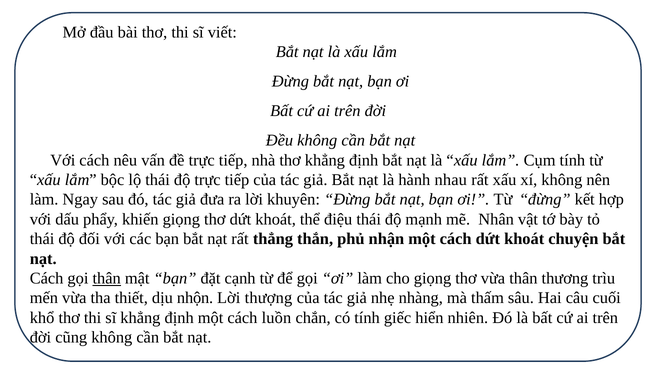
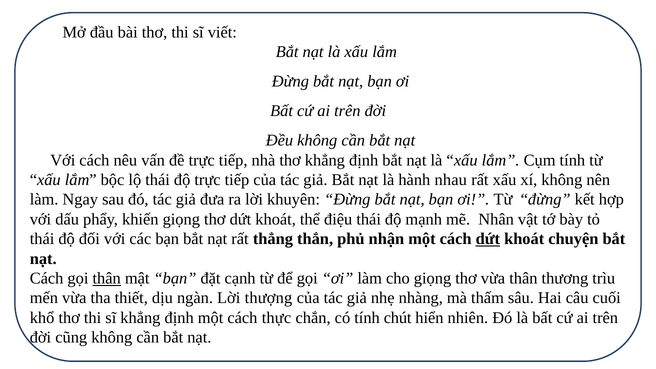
dứt underline: none -> present (488, 239)
nhộn: nhộn -> ngàn (195, 298)
luồn: luồn -> thực (276, 318)
giếc: giếc -> chút (398, 318)
